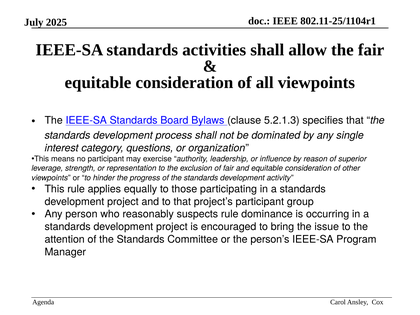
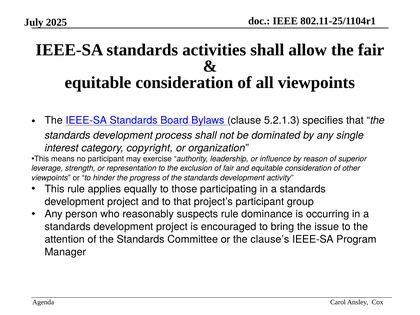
questions: questions -> copyright (150, 148)
person’s: person’s -> clause’s (270, 239)
